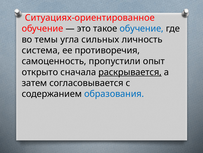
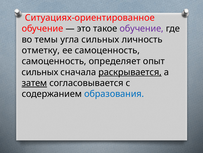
обучение colour: blue -> purple (142, 28)
система: система -> отметку (41, 50)
ее противоречия: противоречия -> самоценность (107, 50)
пропустили: пропустили -> определяет (115, 61)
открыто: открыто -> сильных (40, 72)
затем underline: none -> present (34, 83)
